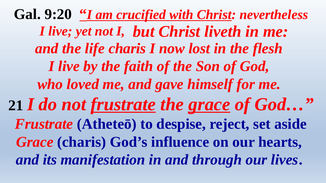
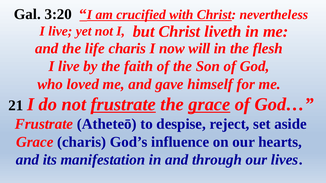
9:20: 9:20 -> 3:20 (58, 14)
lost: lost -> will (199, 48)
